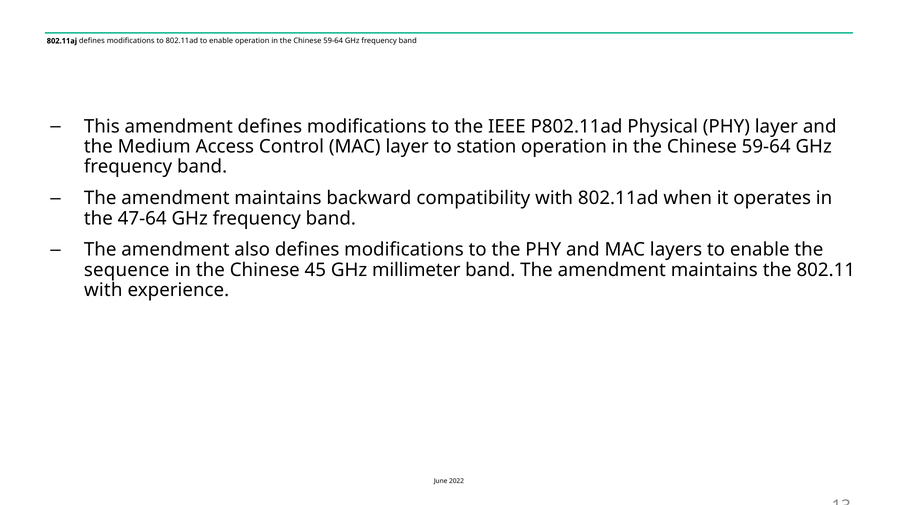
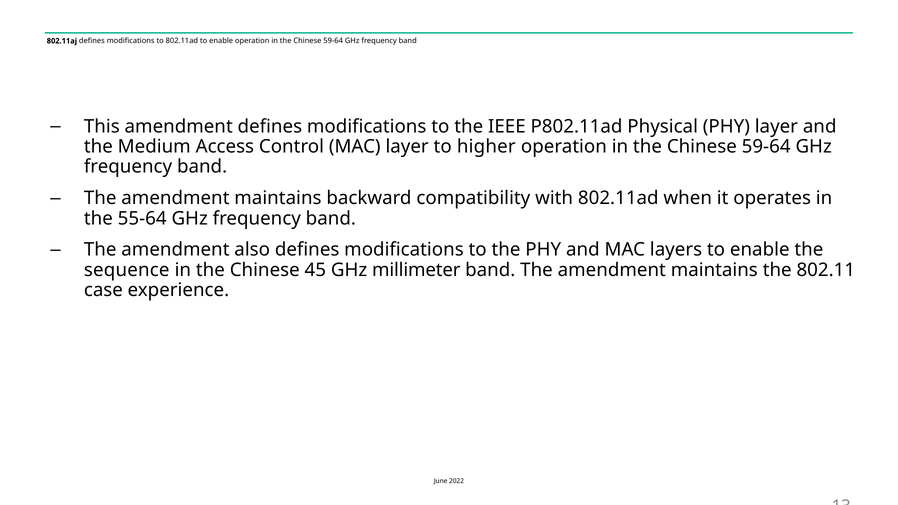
station: station -> higher (486, 147)
47-64: 47-64 -> 55-64 (142, 218)
with: with -> case (103, 290)
